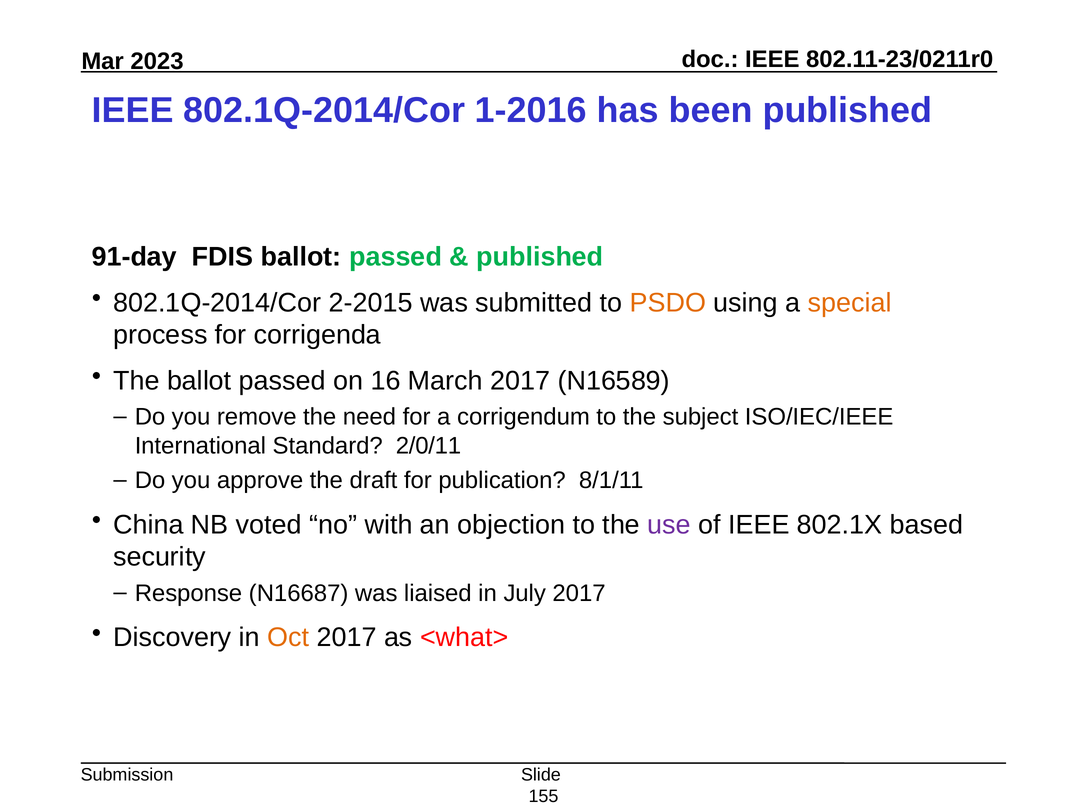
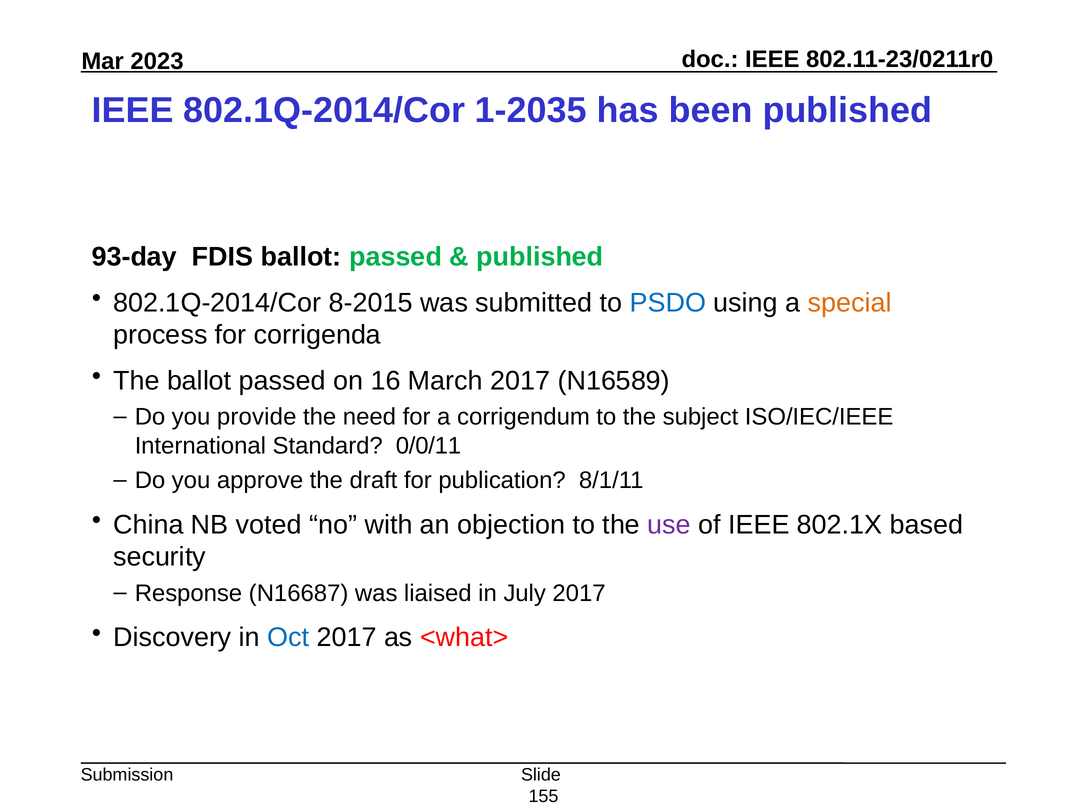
1-2016: 1-2016 -> 1-2035 (531, 110)
91-day: 91-day -> 93-day (134, 257)
2-2015: 2-2015 -> 8-2015 (371, 303)
PSDO colour: orange -> blue (668, 303)
remove: remove -> provide (257, 417)
2/0/11: 2/0/11 -> 0/0/11 (428, 446)
Oct colour: orange -> blue (288, 638)
